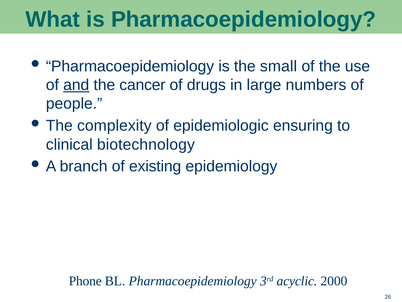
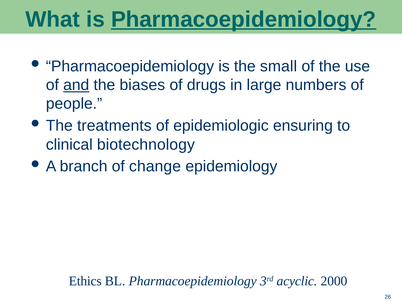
Pharmacoepidemiology underline: none -> present (244, 19)
cancer: cancer -> biases (142, 85)
complexity: complexity -> treatments (114, 126)
existing: existing -> change (155, 166)
Phone: Phone -> Ethics (85, 281)
